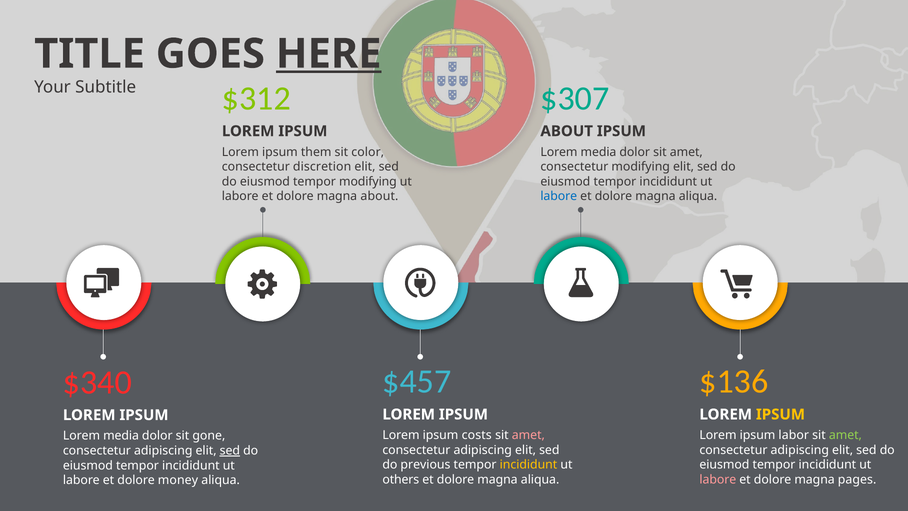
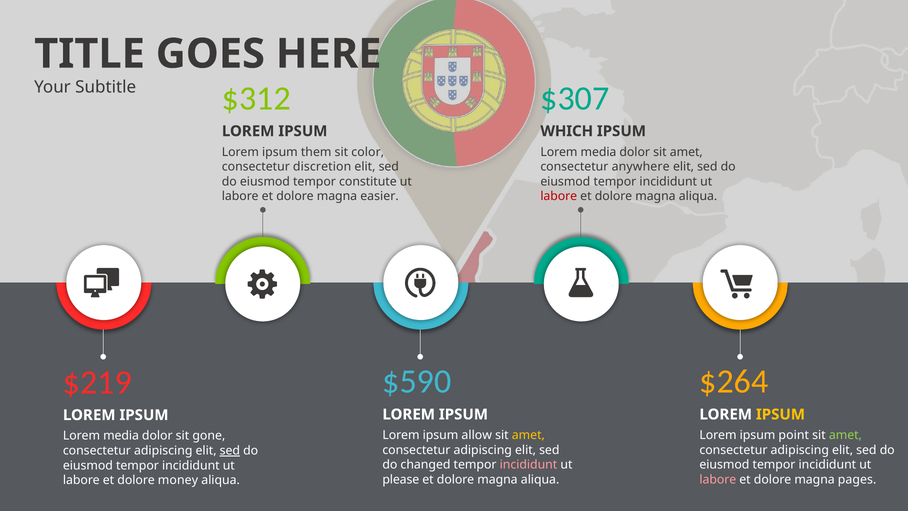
HERE underline: present -> none (329, 54)
ABOUT: ABOUT -> WHICH (567, 131)
consectetur modifying: modifying -> anywhere (641, 167)
tempor modifying: modifying -> constitute (368, 181)
magna about: about -> easier (379, 196)
labore colour: blue -> red (559, 196)
$457: $457 -> $590 (417, 382)
$136: $136 -> $264 (734, 382)
$340: $340 -> $219 (97, 382)
costs: costs -> allow (477, 435)
amet colour: pink -> yellow (528, 435)
labor: labor -> point (794, 435)
previous: previous -> changed (425, 465)
incididunt colour: yellow -> pink (528, 465)
others: others -> please (401, 479)
